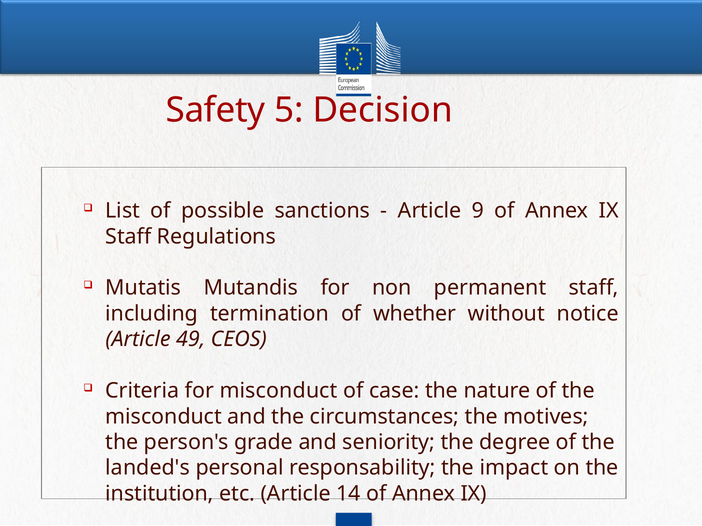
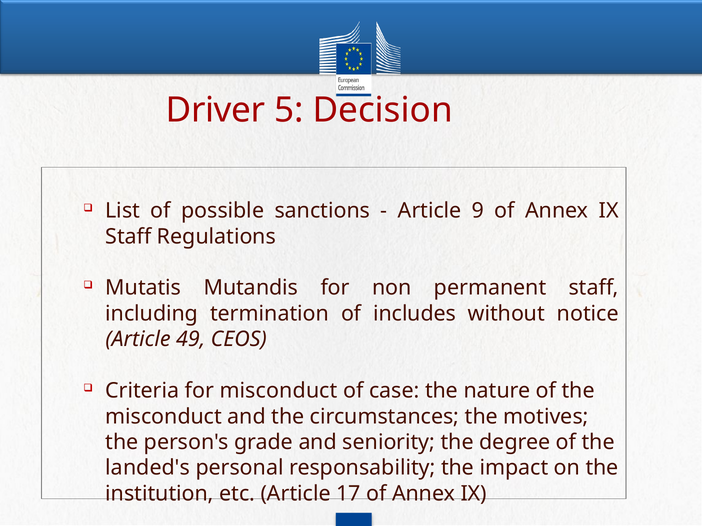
Safety: Safety -> Driver (216, 110)
whether: whether -> includes (415, 314)
14: 14 -> 17 (348, 494)
